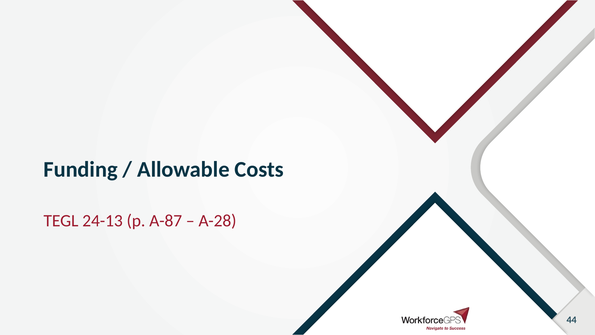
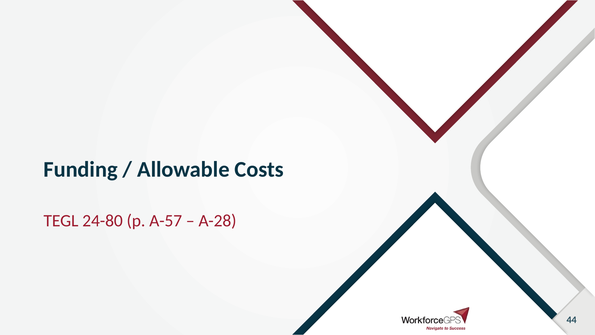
24-13: 24-13 -> 24-80 (103, 221)
A-87: A-87 -> A-57 (166, 221)
